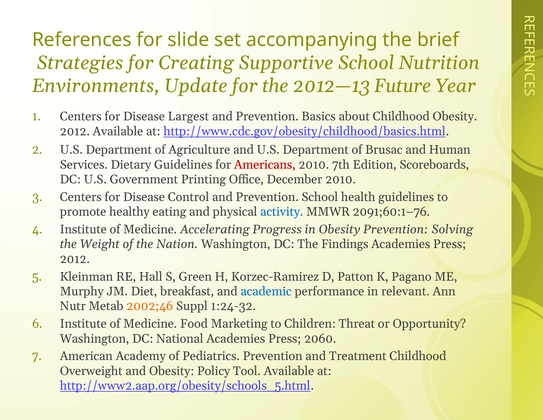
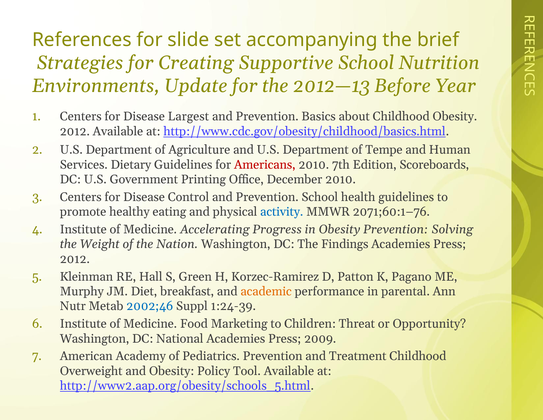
Future: Future -> Before (403, 86)
Brusac: Brusac -> Tempe (384, 150)
2091;60:1–76: 2091;60:1–76 -> 2071;60:1–76 (391, 212)
academic colour: blue -> orange (266, 291)
relevant: relevant -> parental (405, 291)
2002;46 colour: orange -> blue (150, 306)
1:24-32: 1:24-32 -> 1:24-39 (233, 306)
2060: 2060 -> 2009 (320, 338)
